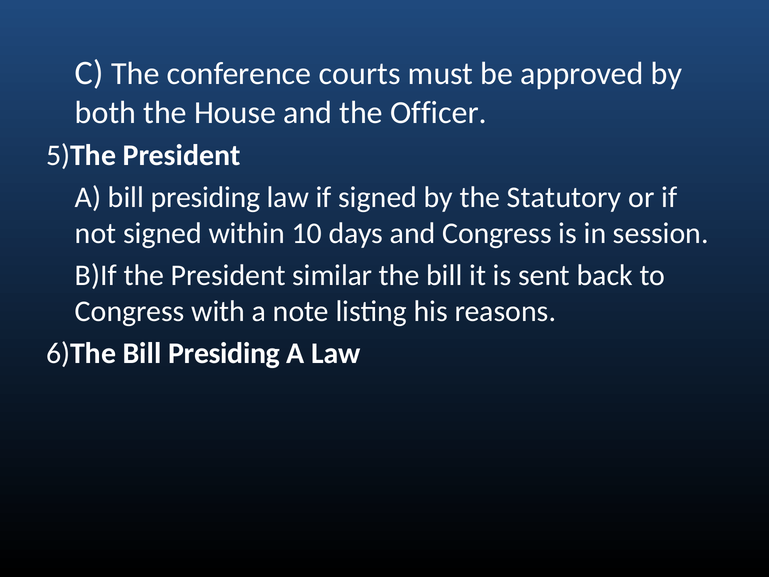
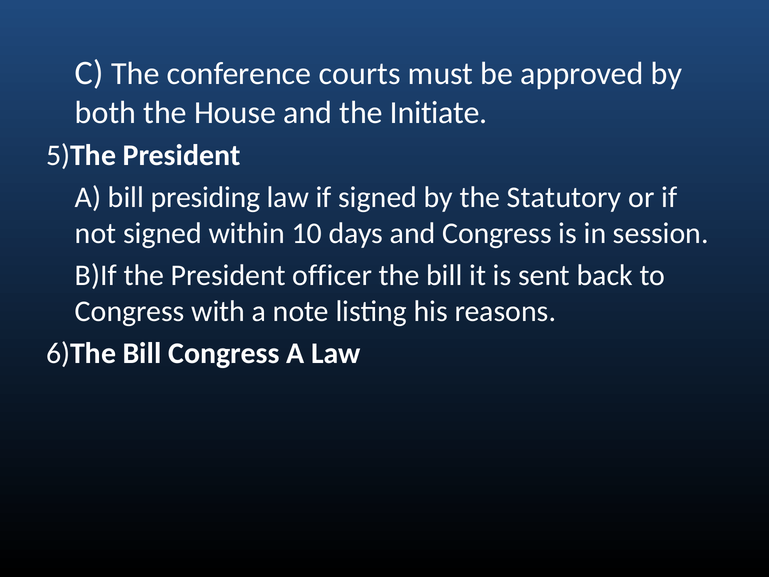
Officer: Officer -> Initiate (439, 112)
similar: similar -> officer (332, 275)
6)The Bill Presiding: Presiding -> Congress (224, 353)
